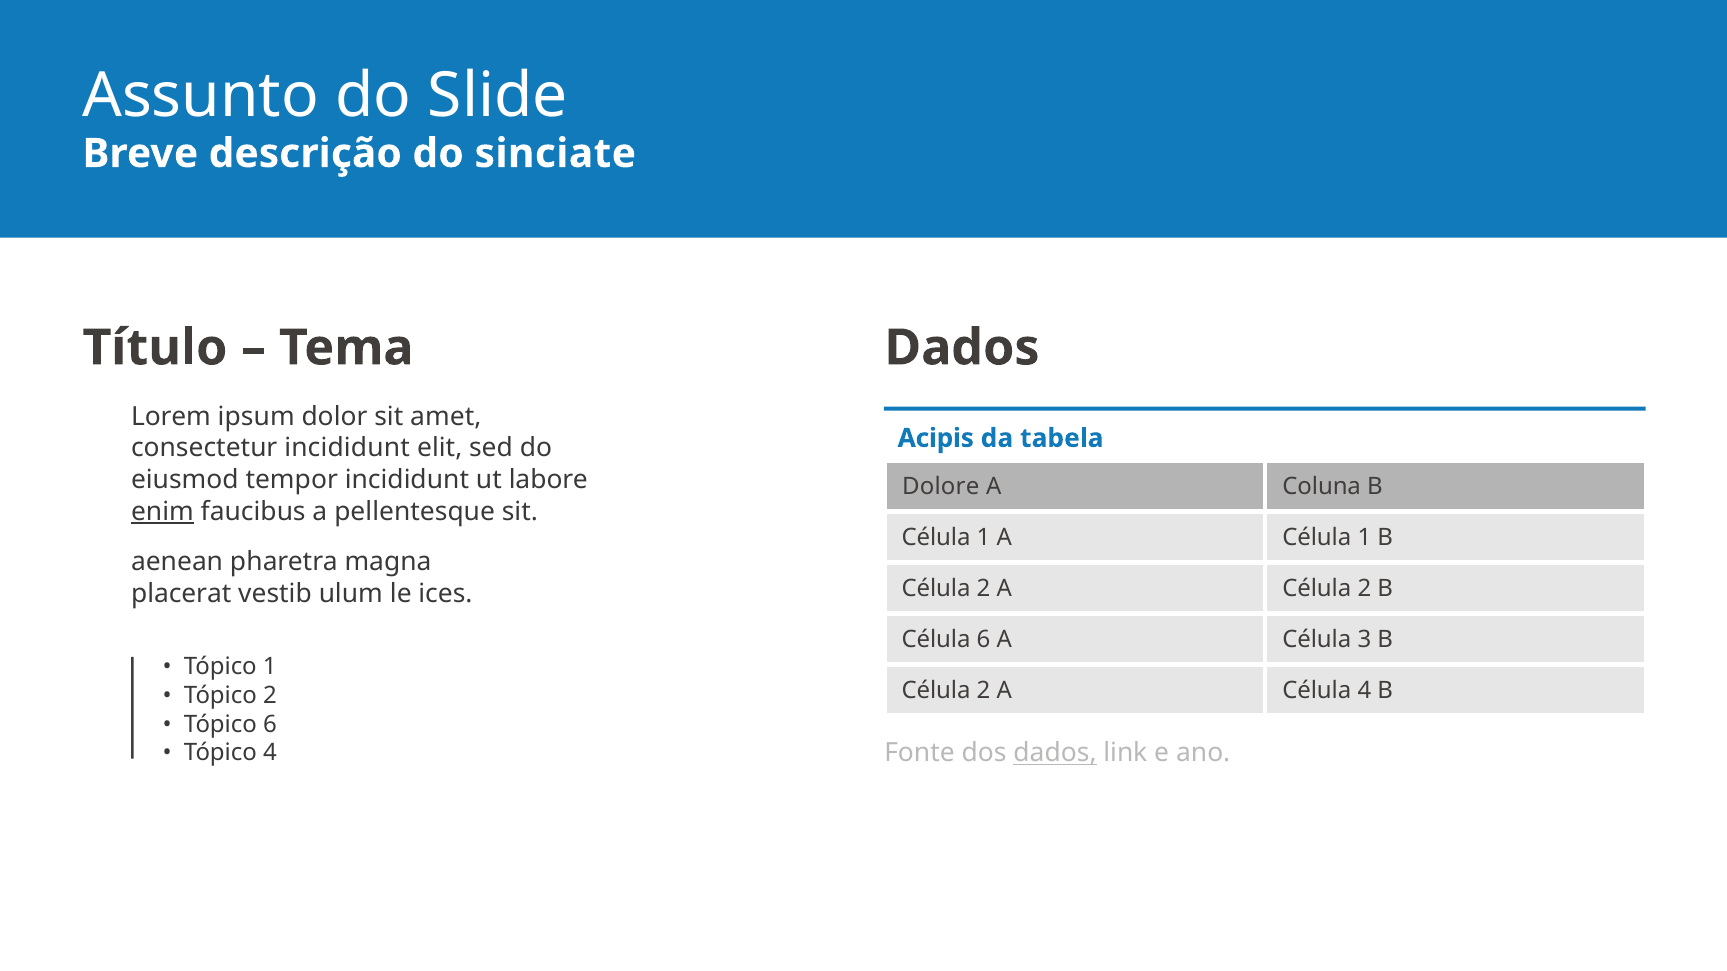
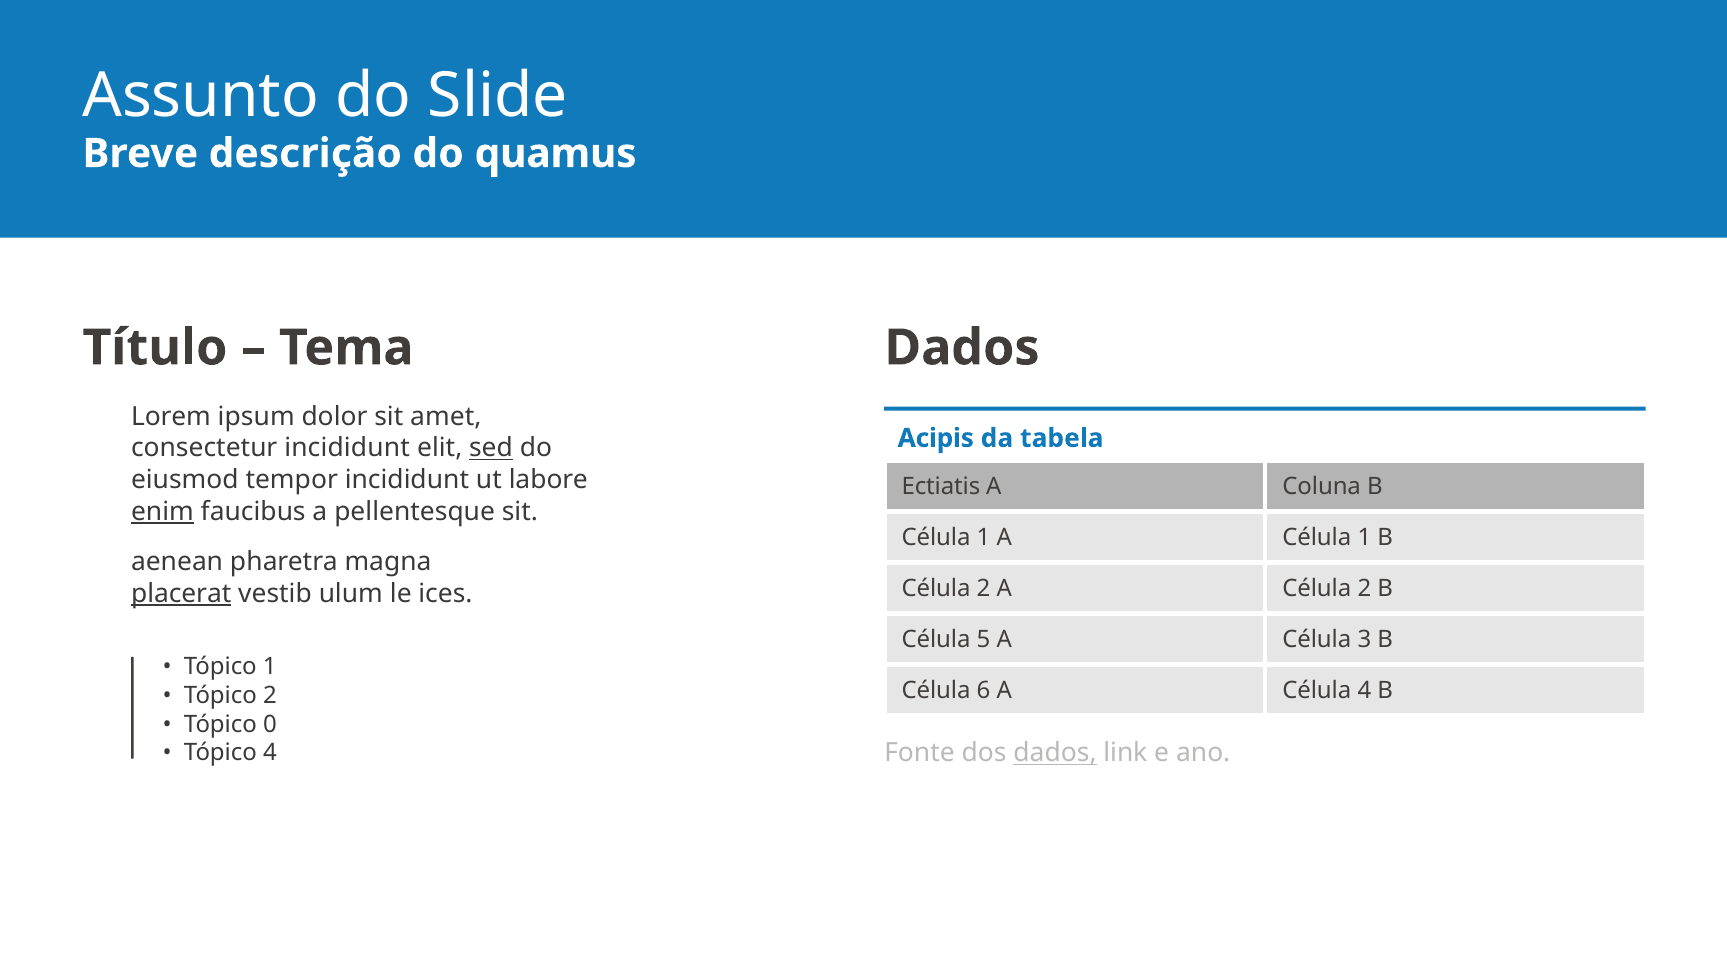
sinciate: sinciate -> quamus (556, 154)
sed underline: none -> present (491, 448)
Dolore: Dolore -> Ectiatis (941, 487)
placerat underline: none -> present (181, 594)
Célula 6: 6 -> 5 (984, 640)
2: 2 -> 6 (984, 691)
Tópico 6: 6 -> 0 (270, 725)
